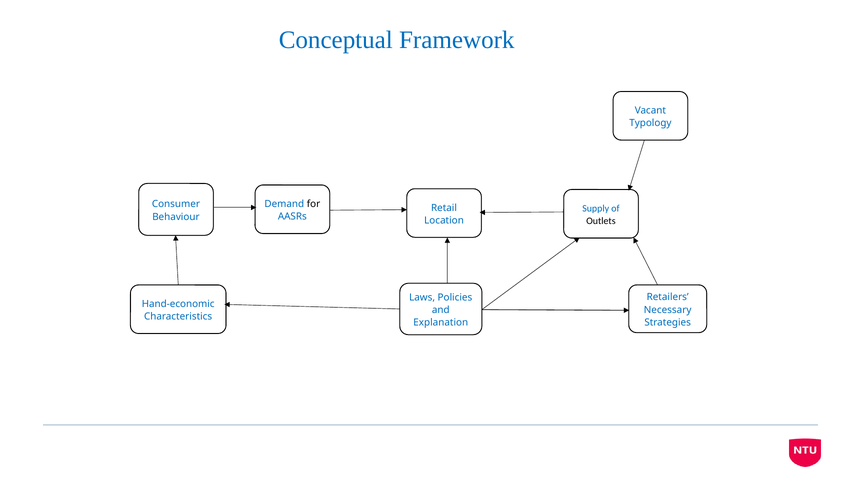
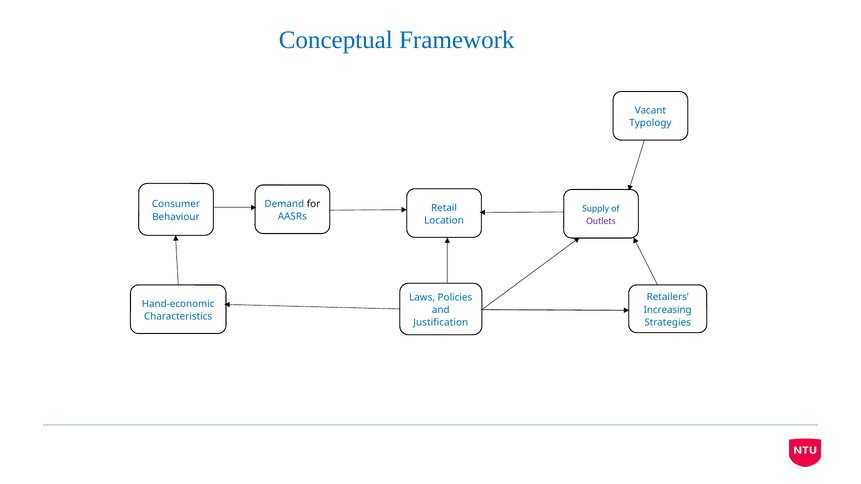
Outlets colour: black -> purple (601, 221)
Necessary: Necessary -> Increasing (668, 310)
Explanation: Explanation -> Justification (441, 323)
